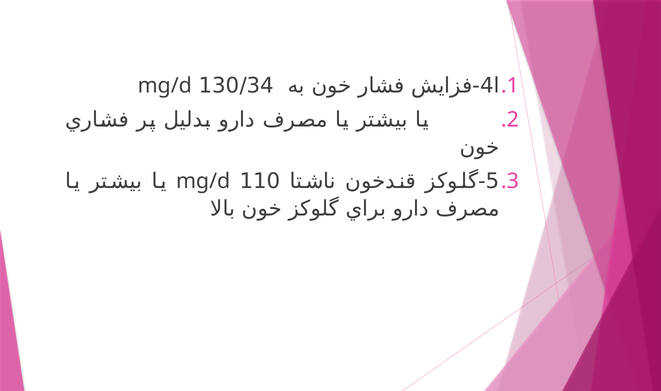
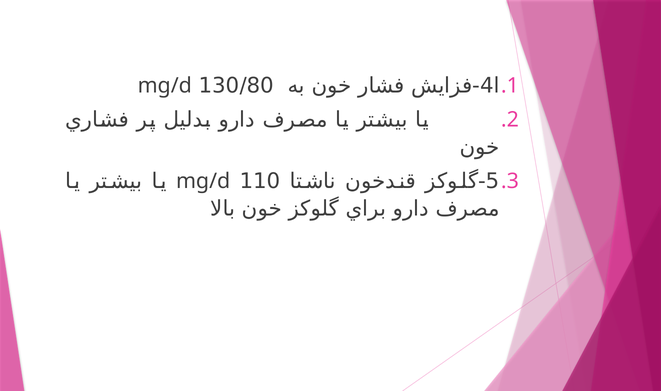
130/34: 130/34 -> 130/80 (236, 86)
